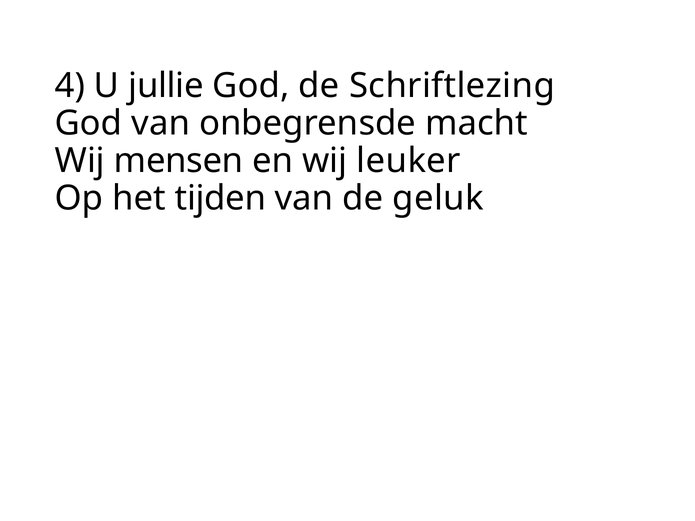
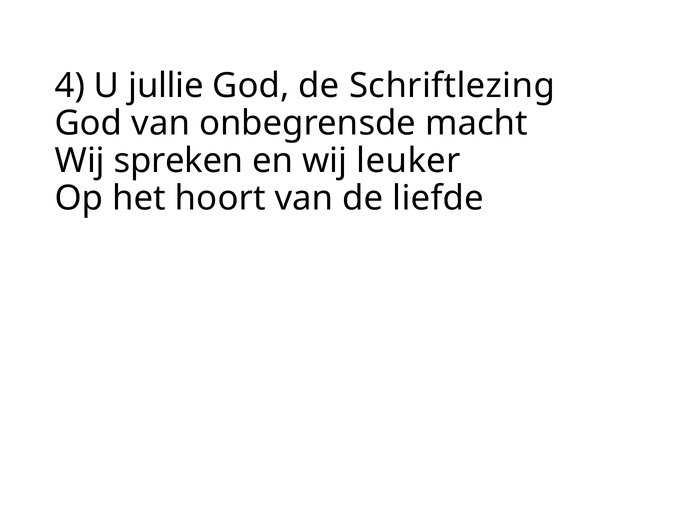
mensen: mensen -> spreken (179, 161)
tijden: tijden -> hoort (220, 198)
geluk: geluk -> liefde (438, 198)
